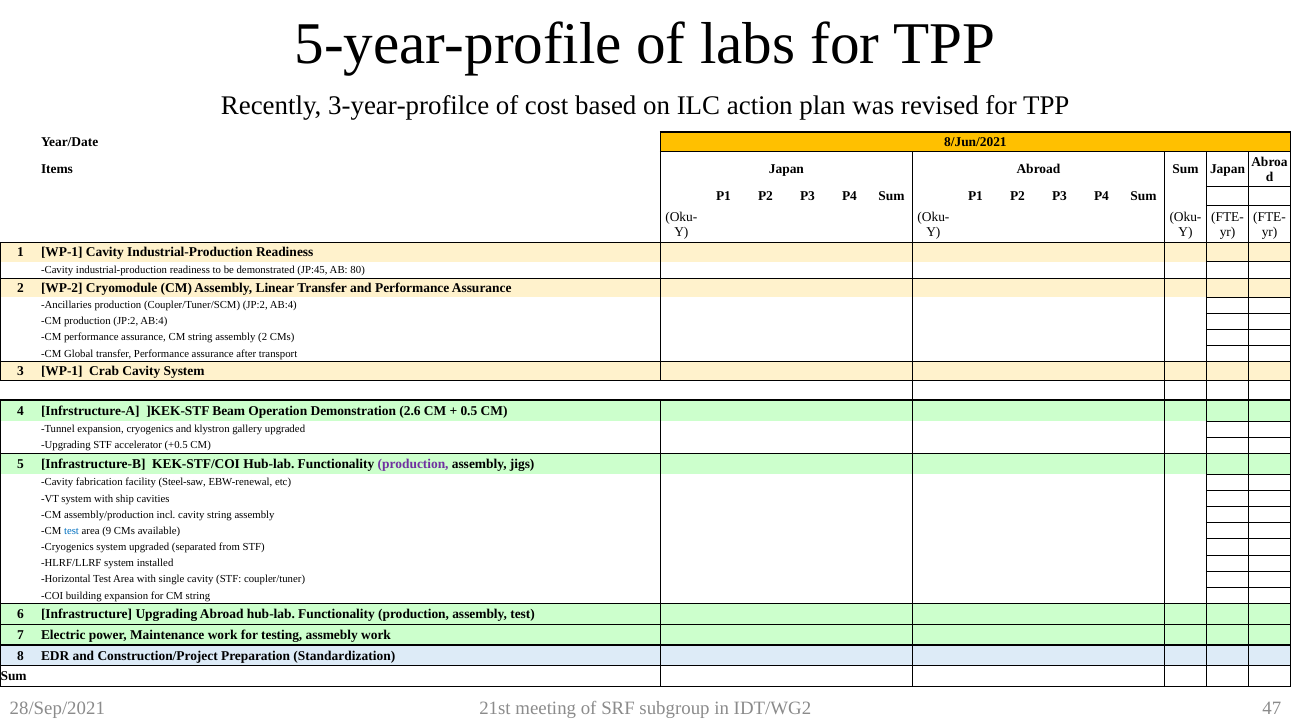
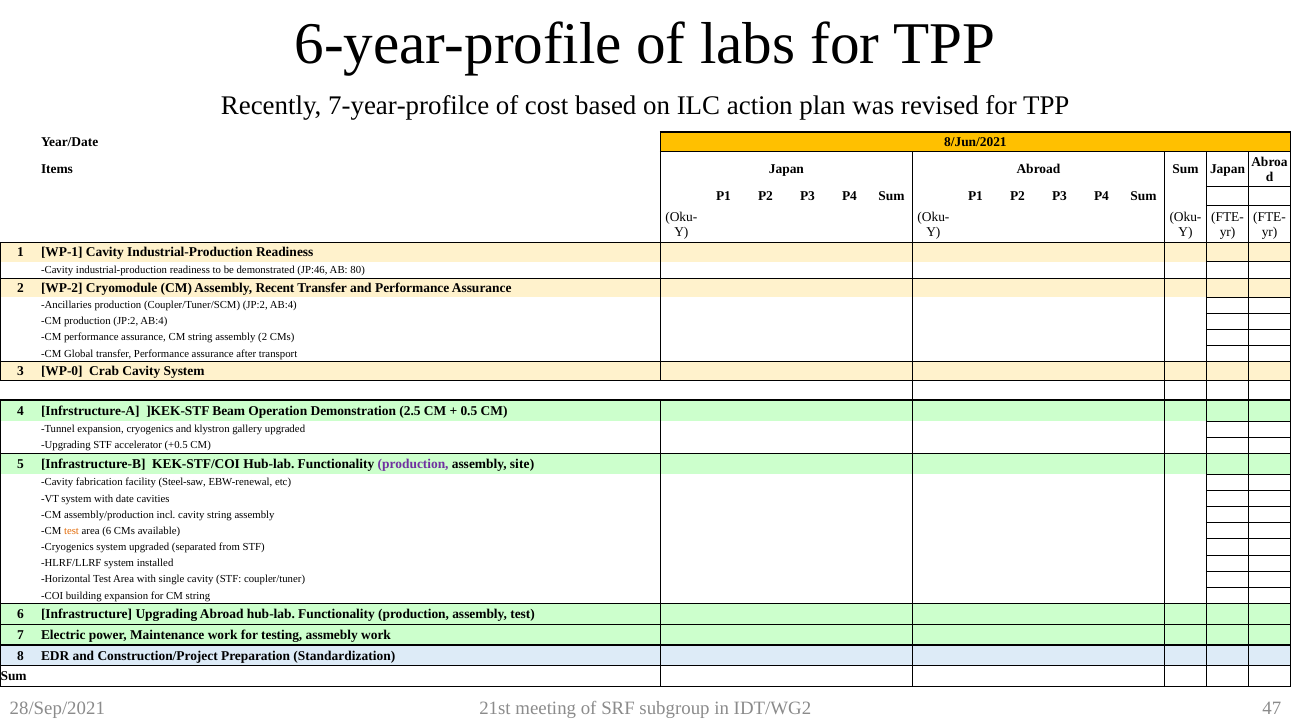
5-year-profile: 5-year-profile -> 6-year-profile (458, 44)
3-year-profilce: 3-year-profilce -> 7-year-profilce (409, 105)
JP:45: JP:45 -> JP:46 (312, 270)
Linear: Linear -> Recent (275, 288)
3 WP-1: WP-1 -> WP-0 (62, 372)
2.6: 2.6 -> 2.5 (410, 411)
jigs: jigs -> site (522, 464)
ship: ship -> date (125, 499)
test colour: blue -> orange (72, 531)
area 9: 9 -> 6 (107, 531)
